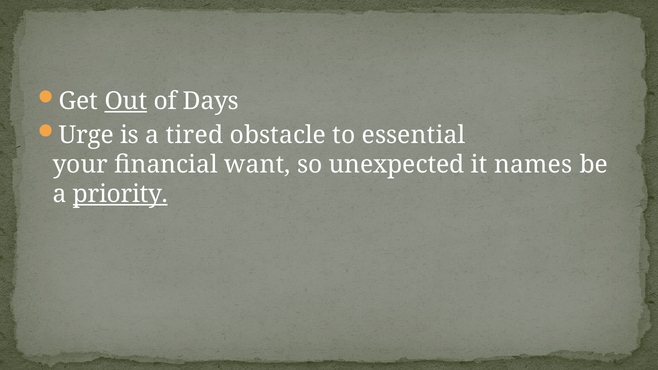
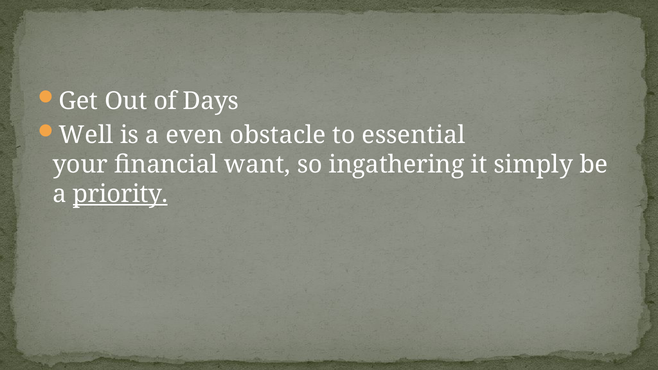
Out underline: present -> none (126, 101)
Urge: Urge -> Well (86, 135)
tired: tired -> even (195, 135)
unexpected: unexpected -> ingathering (397, 165)
names: names -> simply (533, 165)
